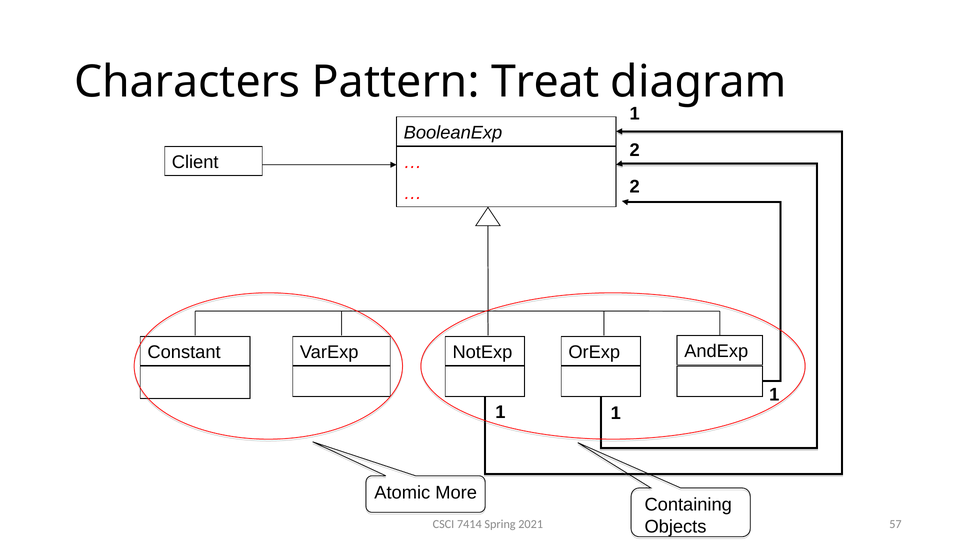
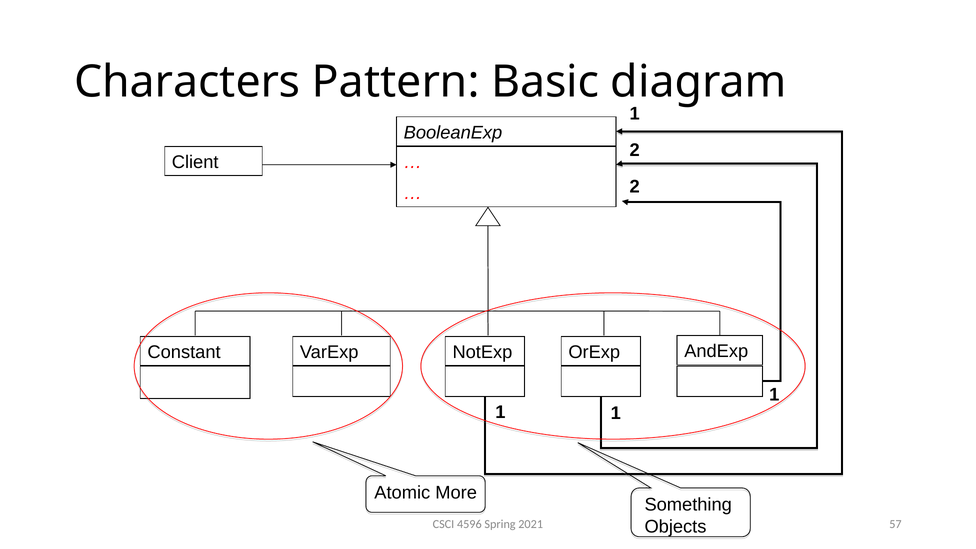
Treat: Treat -> Basic (545, 82)
Containing: Containing -> Something (688, 505)
7414: 7414 -> 4596 (469, 524)
